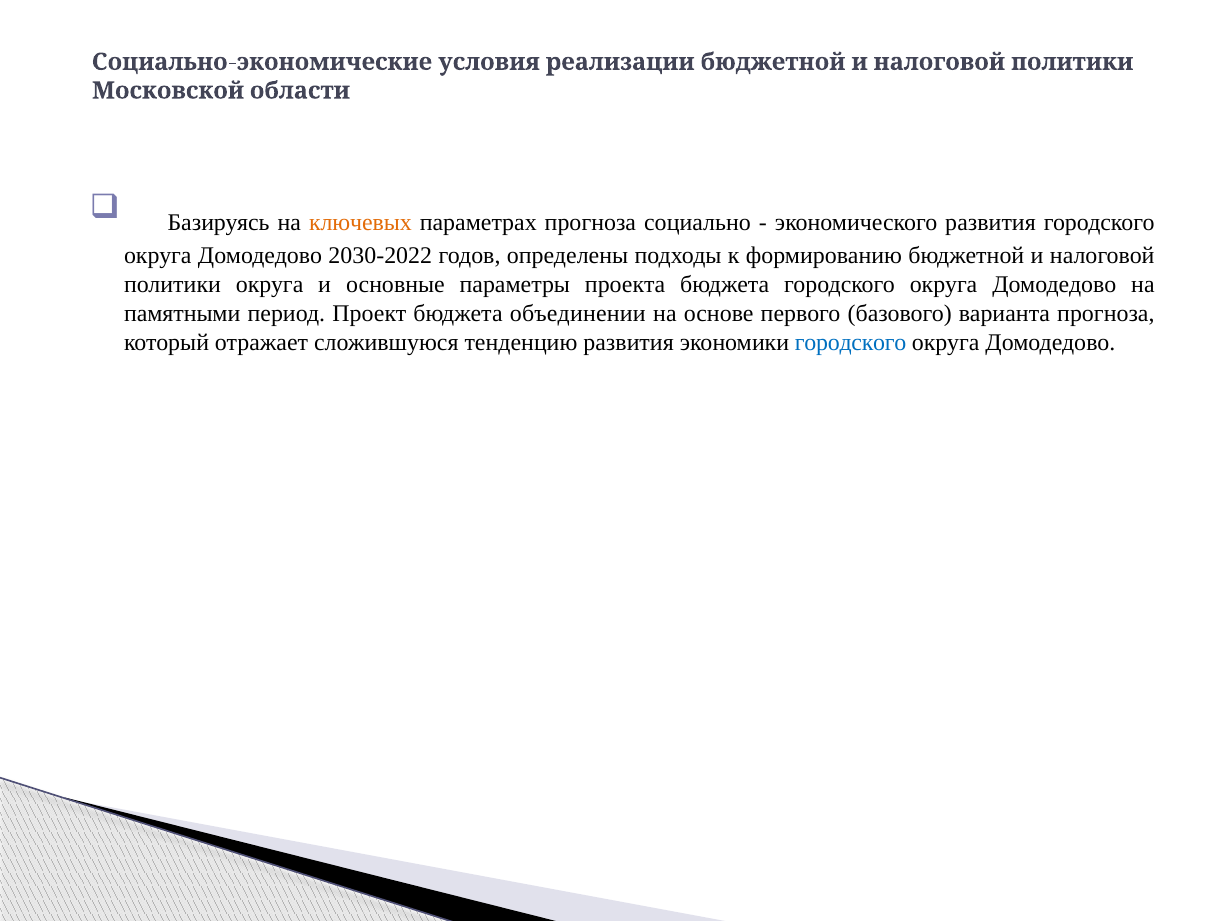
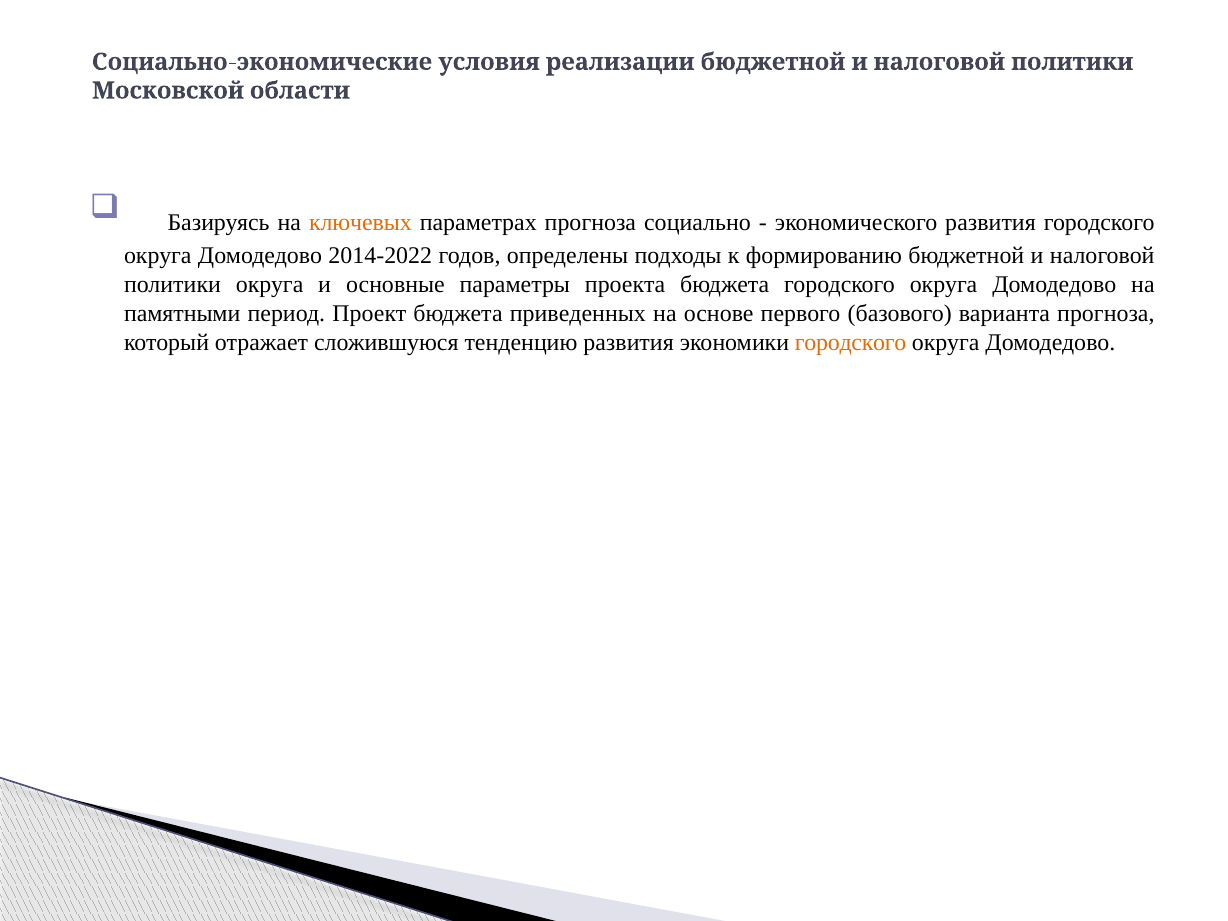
2030-2022: 2030-2022 -> 2014-2022 (380, 256)
объединении: объединении -> приведенных (578, 314)
городского colour: blue -> orange (851, 342)
